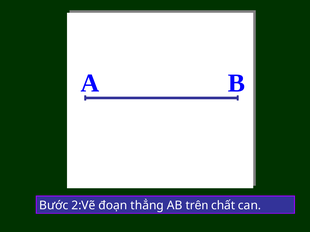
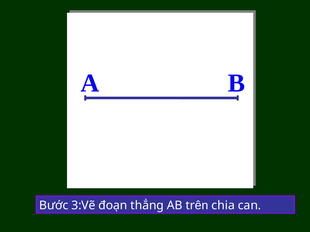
2:Vẽ: 2:Vẽ -> 3:Vẽ (83, 206)
chất: chất -> chia (223, 206)
